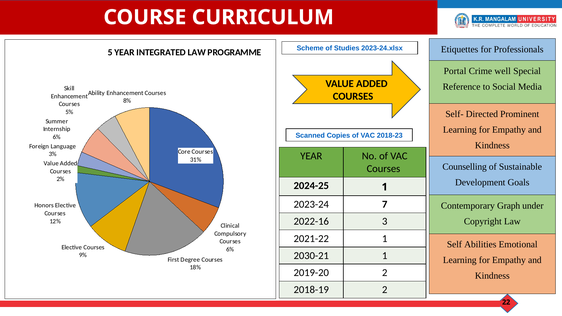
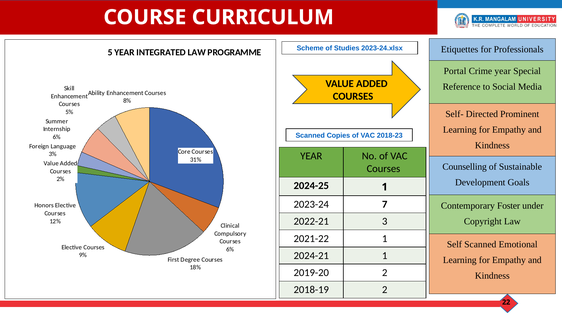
Crime well: well -> year (503, 71)
Graph: Graph -> Foster (509, 206)
2022-16: 2022-16 -> 2022-21 (311, 222)
Self Abilities: Abilities -> Scanned (480, 245)
2030-21: 2030-21 -> 2024-21 (311, 256)
